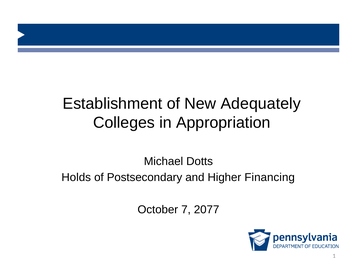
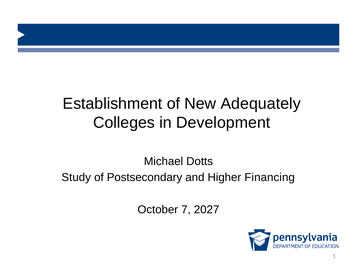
Appropriation: Appropriation -> Development (223, 122)
Holds: Holds -> Study (76, 177)
2077: 2077 -> 2027 (207, 209)
